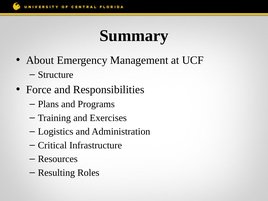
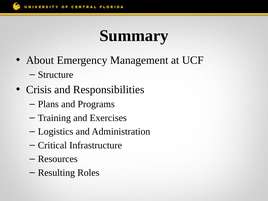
Force: Force -> Crisis (39, 90)
